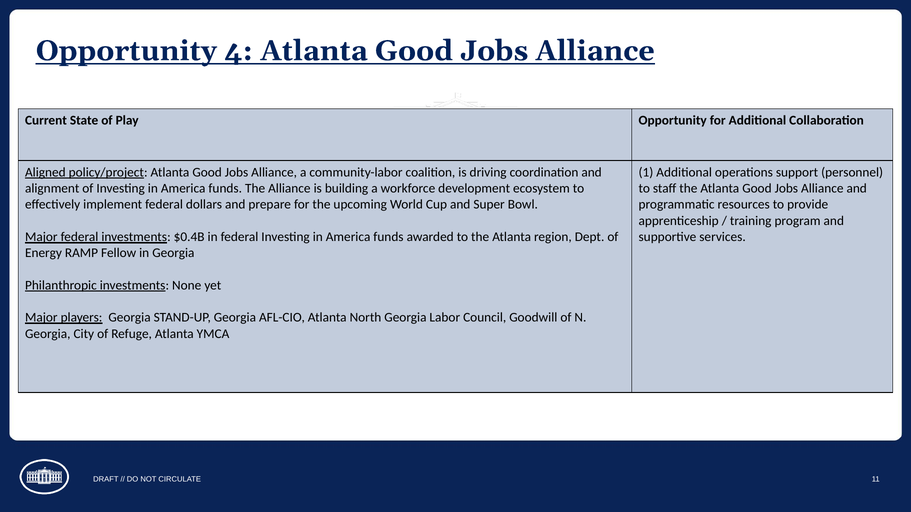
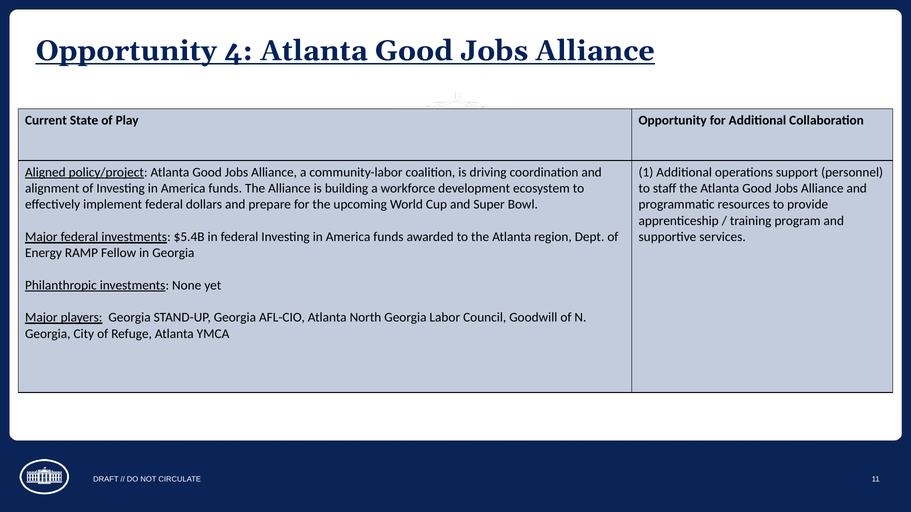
$0.4B: $0.4B -> $5.4B (189, 237)
